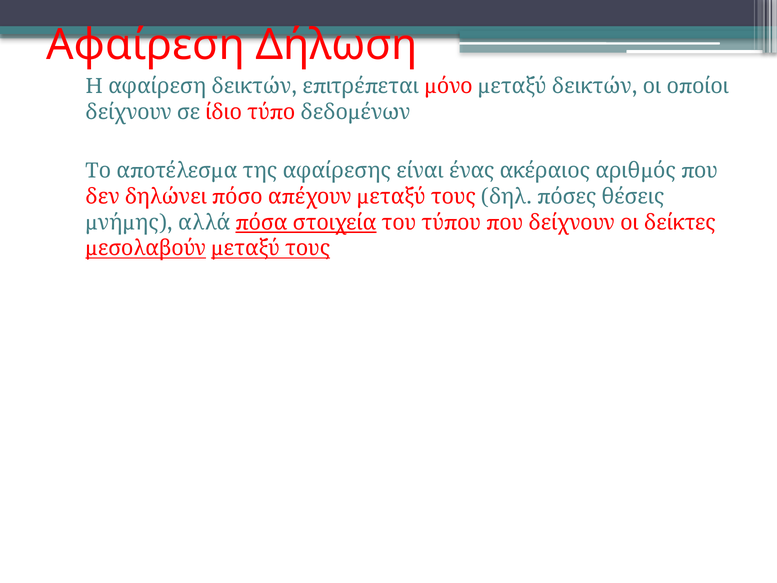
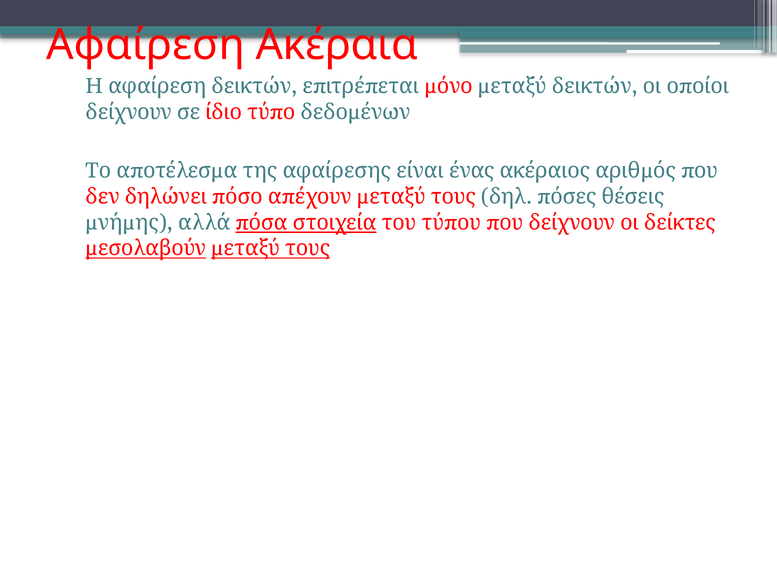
Δήλωση: Δήλωση -> Ακέραια (337, 45)
